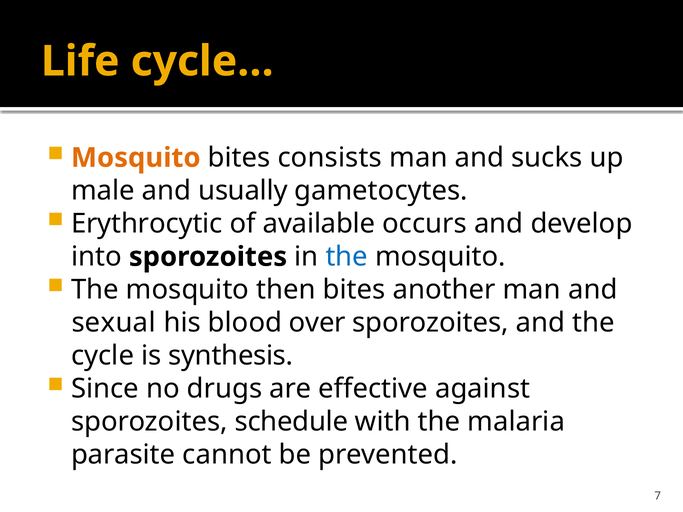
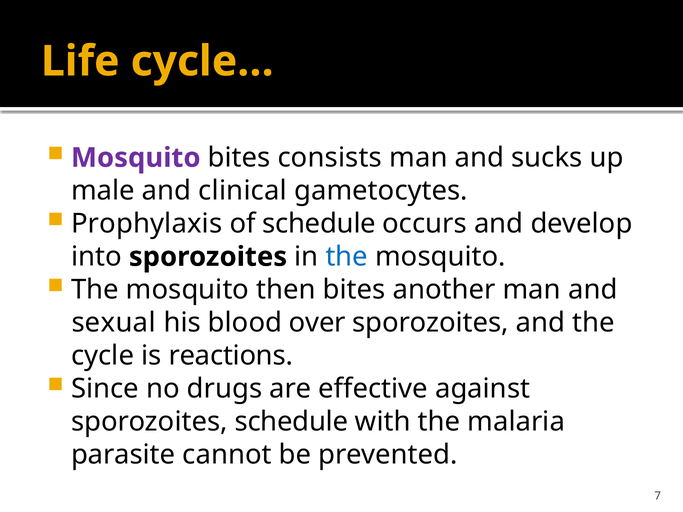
Mosquito colour: orange -> purple (136, 158)
usually: usually -> clinical (243, 191)
Erythrocytic: Erythrocytic -> Prophylaxis (147, 224)
of available: available -> schedule (319, 224)
synthesis: synthesis -> reactions (231, 356)
